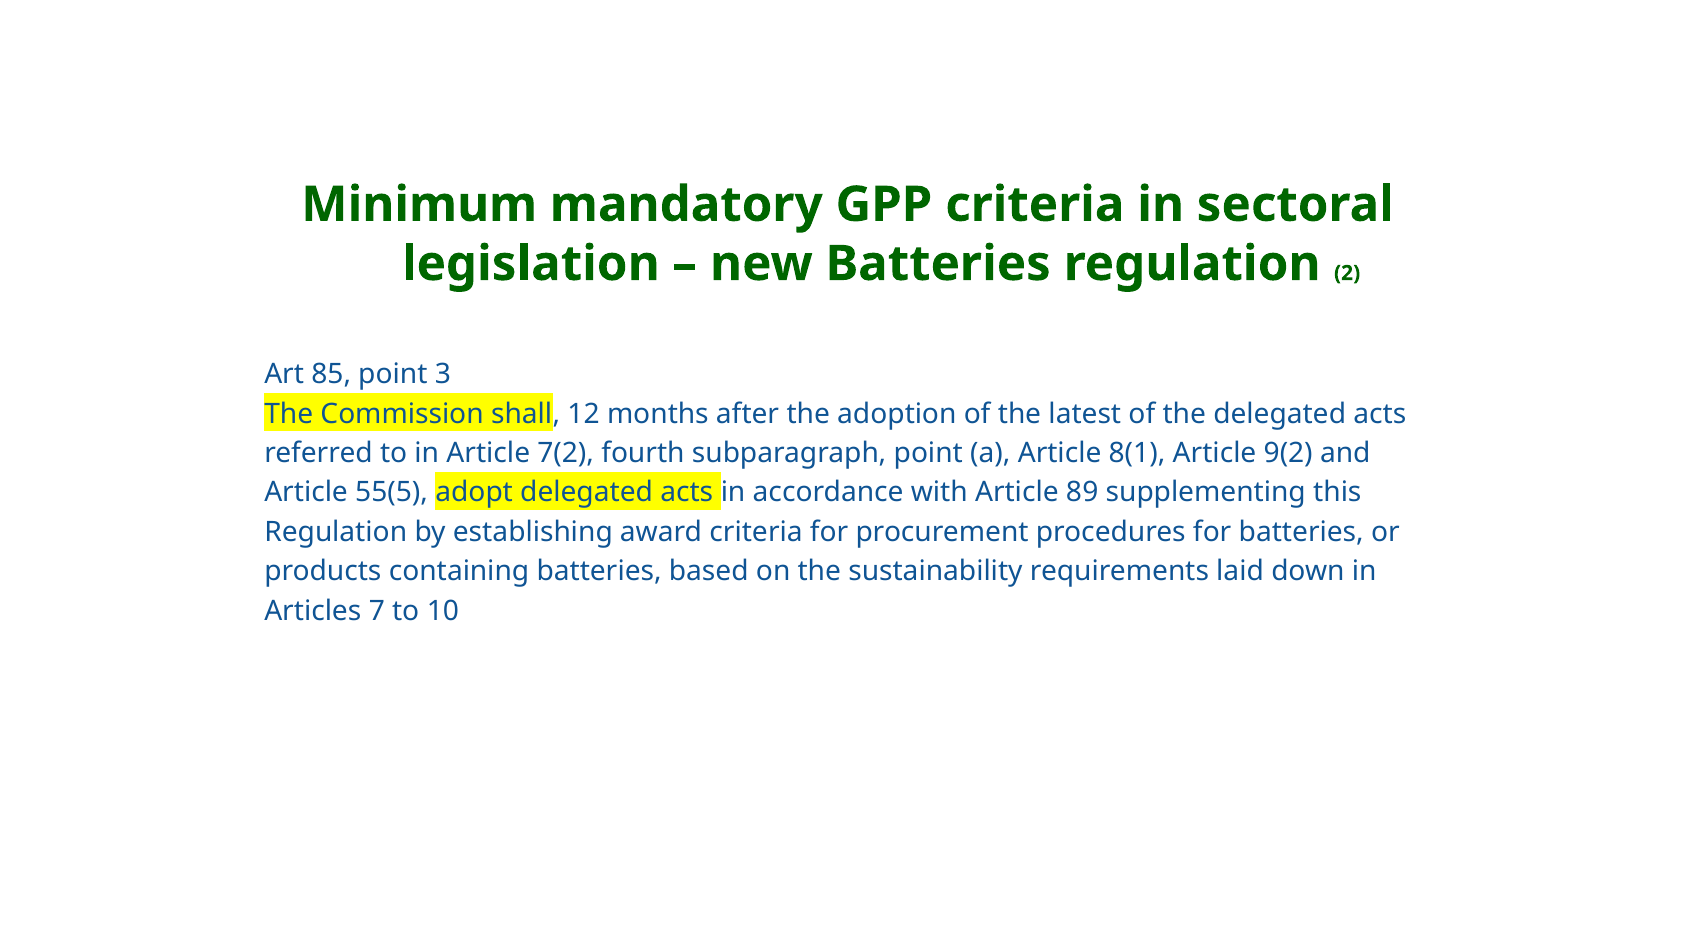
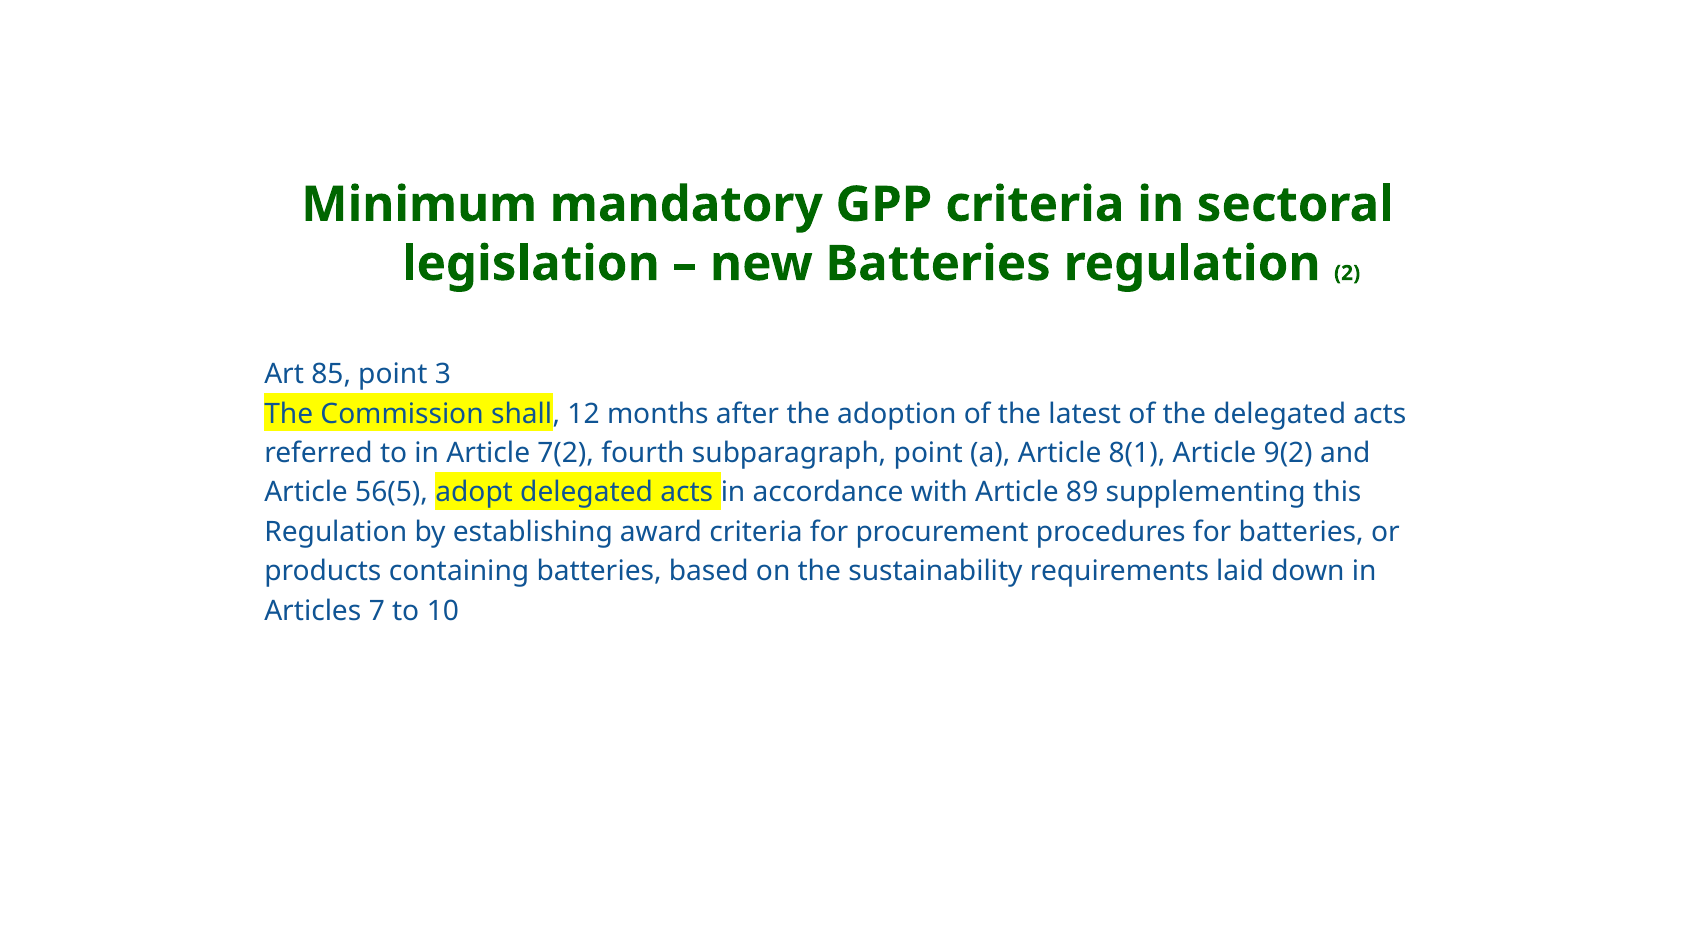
55(5: 55(5 -> 56(5 (392, 493)
